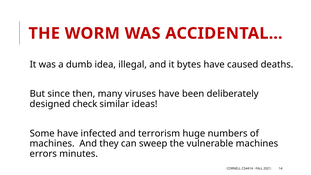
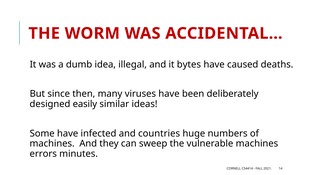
check: check -> easily (85, 104)
terrorism: terrorism -> countries (159, 133)
